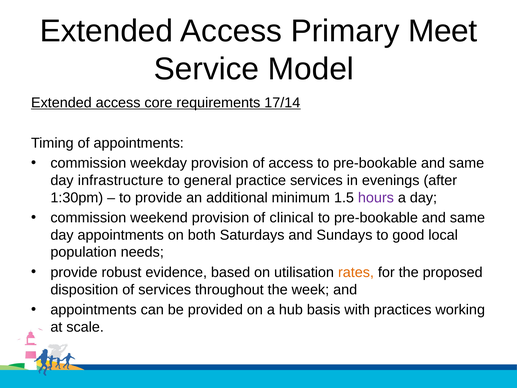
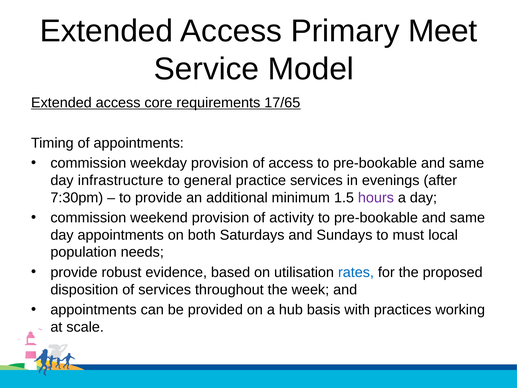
17/14: 17/14 -> 17/65 (282, 103)
1:30pm: 1:30pm -> 7:30pm (77, 197)
clinical: clinical -> activity (292, 218)
good: good -> must (408, 235)
rates colour: orange -> blue (356, 272)
